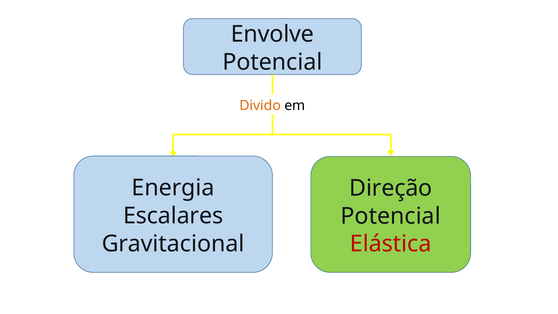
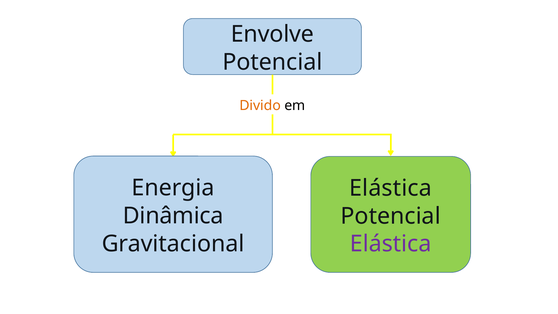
Direção: Direção -> Elástica (391, 188)
Escalares: Escalares -> Dinâmica (173, 216)
Elástica colour: red -> purple (391, 244)
